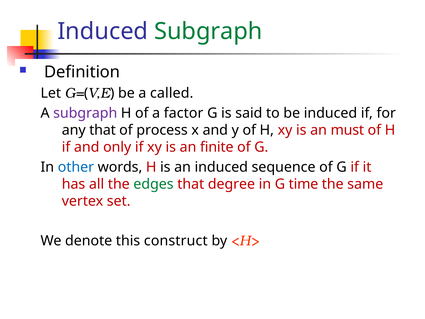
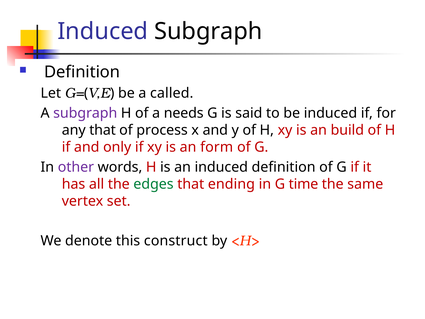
Subgraph colour: green -> black (208, 31)
factor: factor -> needs (184, 113)
must: must -> build (347, 130)
finite: finite -> form (217, 147)
other colour: blue -> purple (76, 167)
induced sequence: sequence -> definition (284, 167)
degree: degree -> ending (231, 184)
